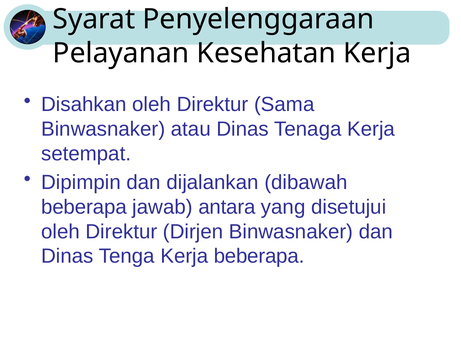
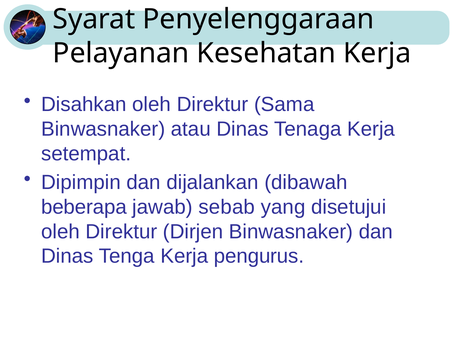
antara: antara -> sebab (227, 207)
Kerja beberapa: beberapa -> pengurus (259, 256)
